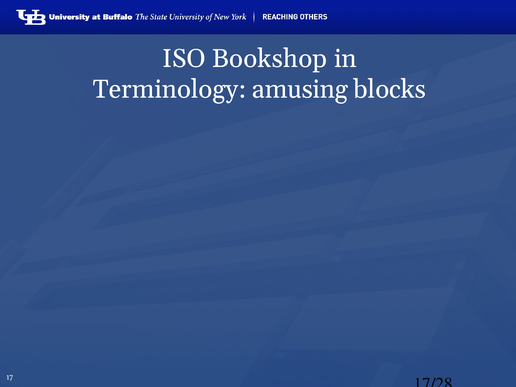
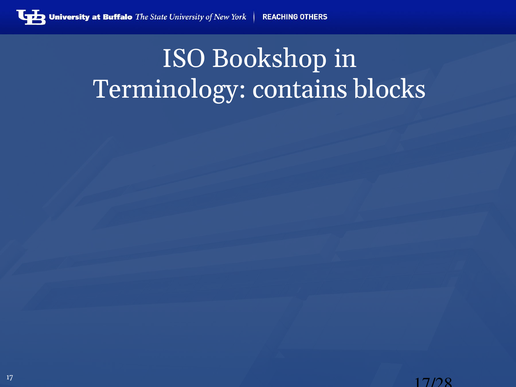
amusing: amusing -> contains (300, 89)
